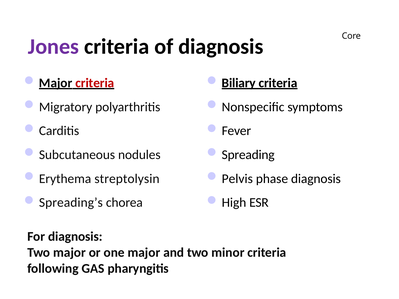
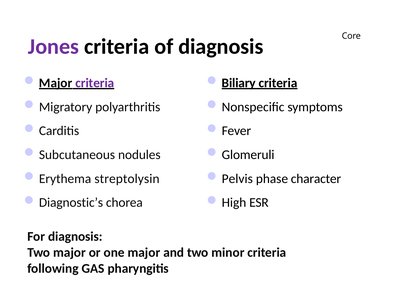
criteria colour: red -> purple (95, 83)
Spreading: Spreading -> Glomeruli (248, 155)
phase diagnosis: diagnosis -> character (316, 179)
Spreading’s: Spreading’s -> Diagnostic’s (71, 203)
